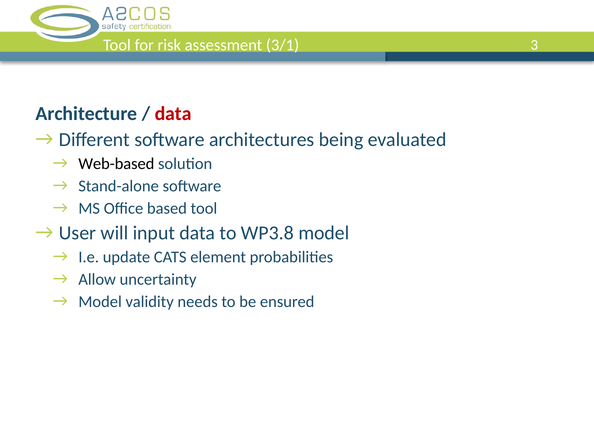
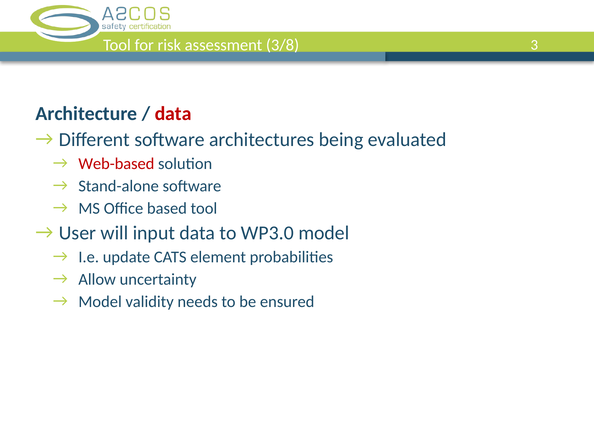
3/1: 3/1 -> 3/8 (283, 45)
Web-based colour: black -> red (116, 164)
WP3.8: WP3.8 -> WP3.0 (267, 233)
